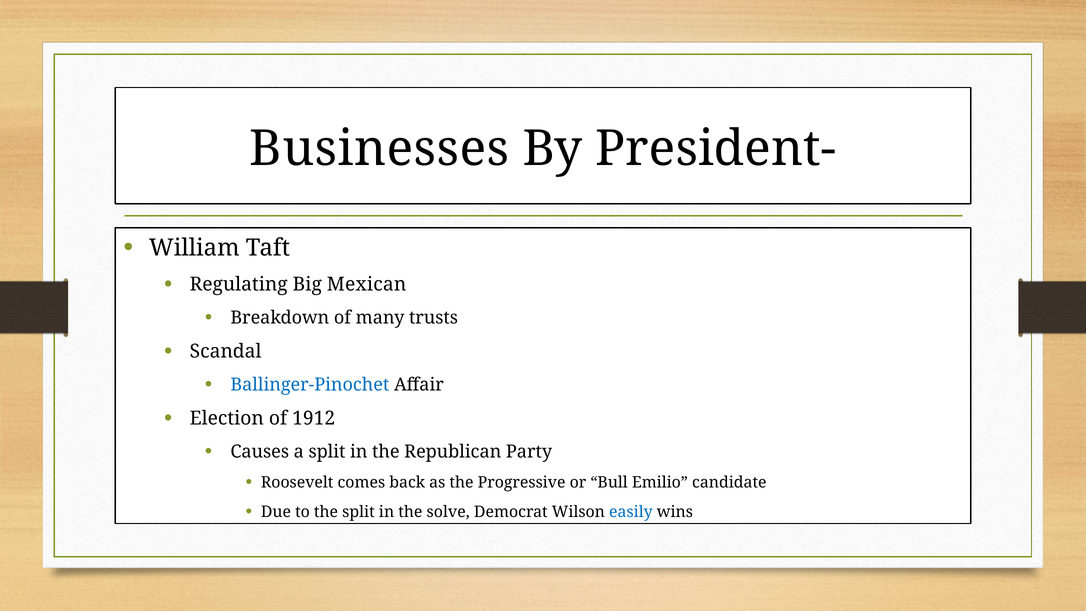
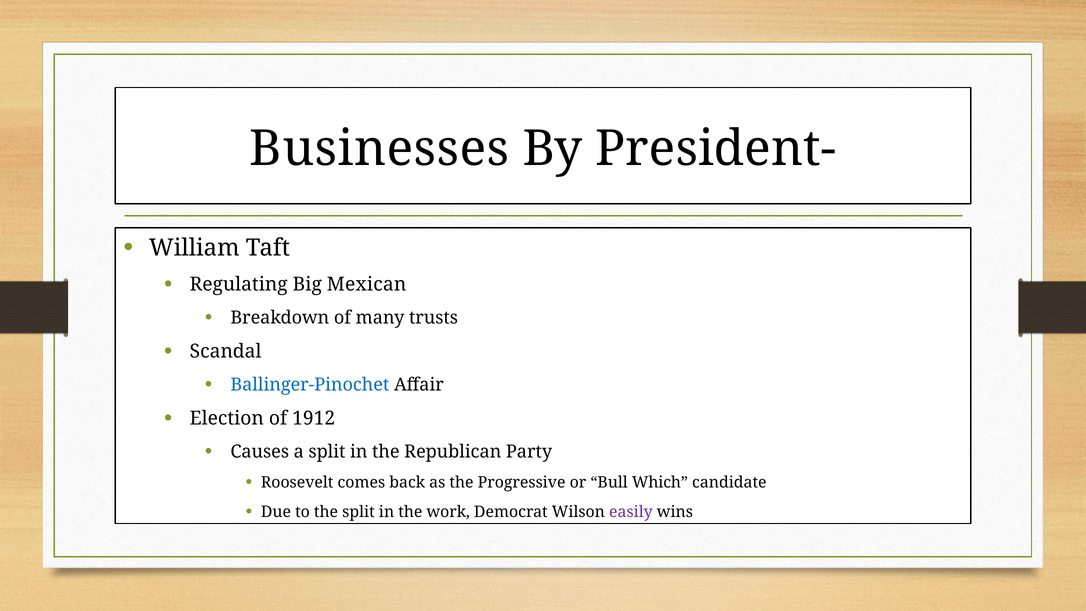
Emilio: Emilio -> Which (660, 482)
solve: solve -> work (448, 512)
easily colour: blue -> purple (631, 512)
